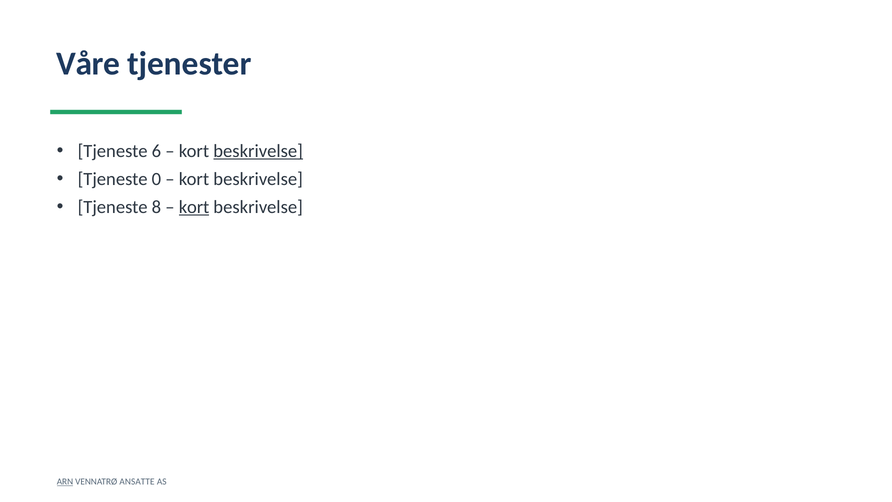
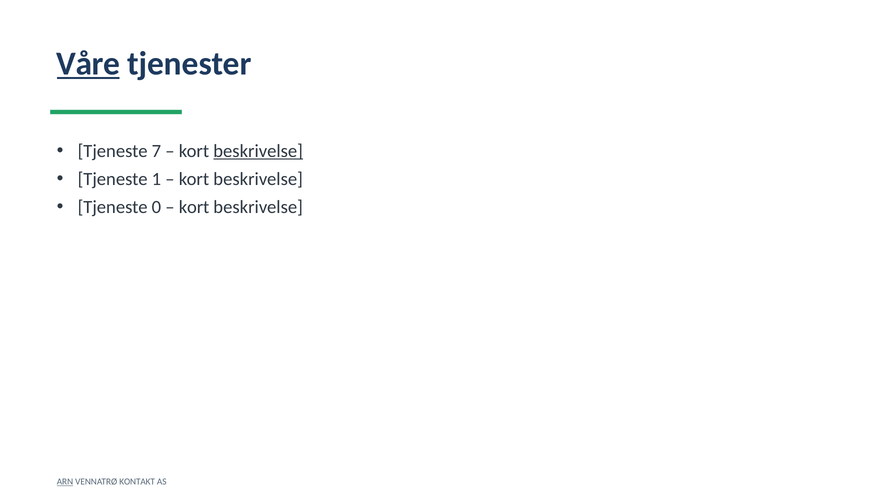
Våre underline: none -> present (88, 64)
6: 6 -> 7 (156, 151)
0: 0 -> 1 (156, 179)
8: 8 -> 0 (156, 207)
kort underline: present -> none (194, 207)
ANSATTE: ANSATTE -> KONTAKT (137, 481)
